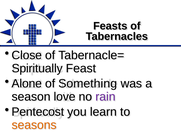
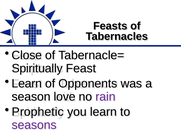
Alone: Alone -> Learn (27, 83)
Something: Something -> Opponents (88, 83)
Pentecost: Pentecost -> Prophetic (38, 112)
seasons colour: orange -> purple (34, 125)
